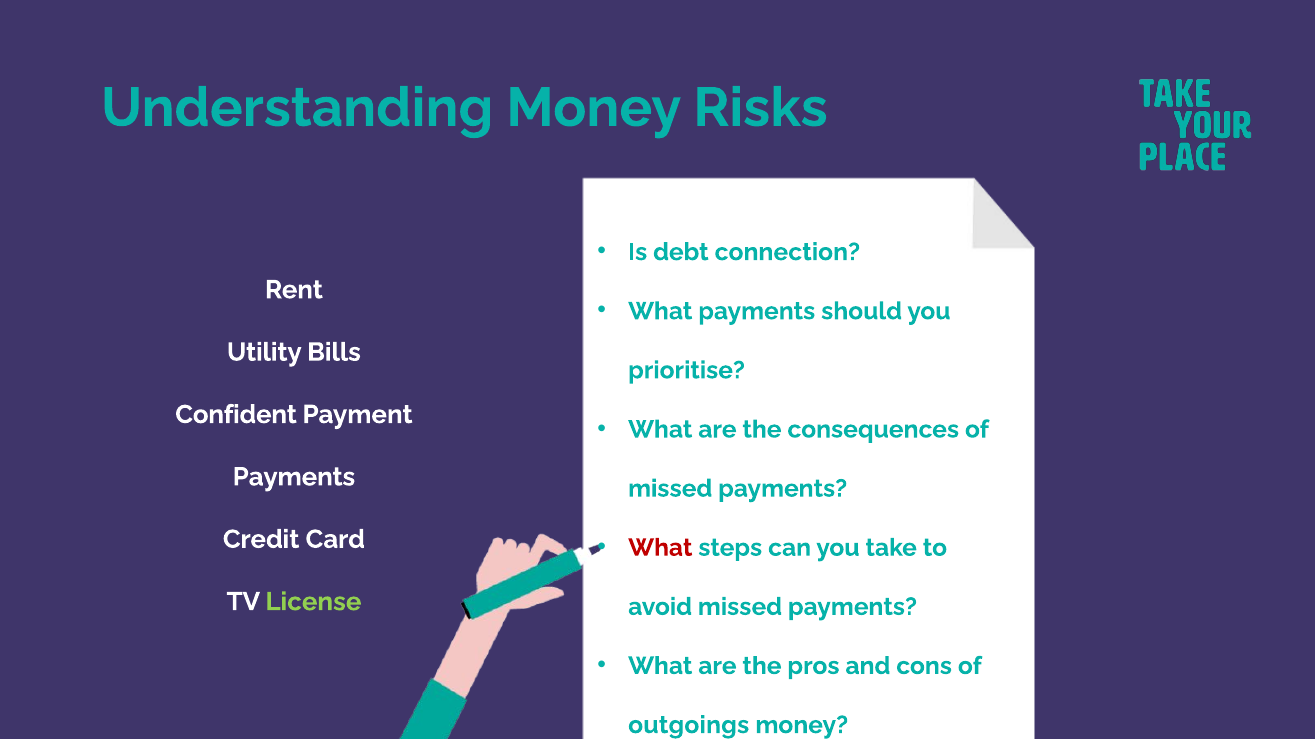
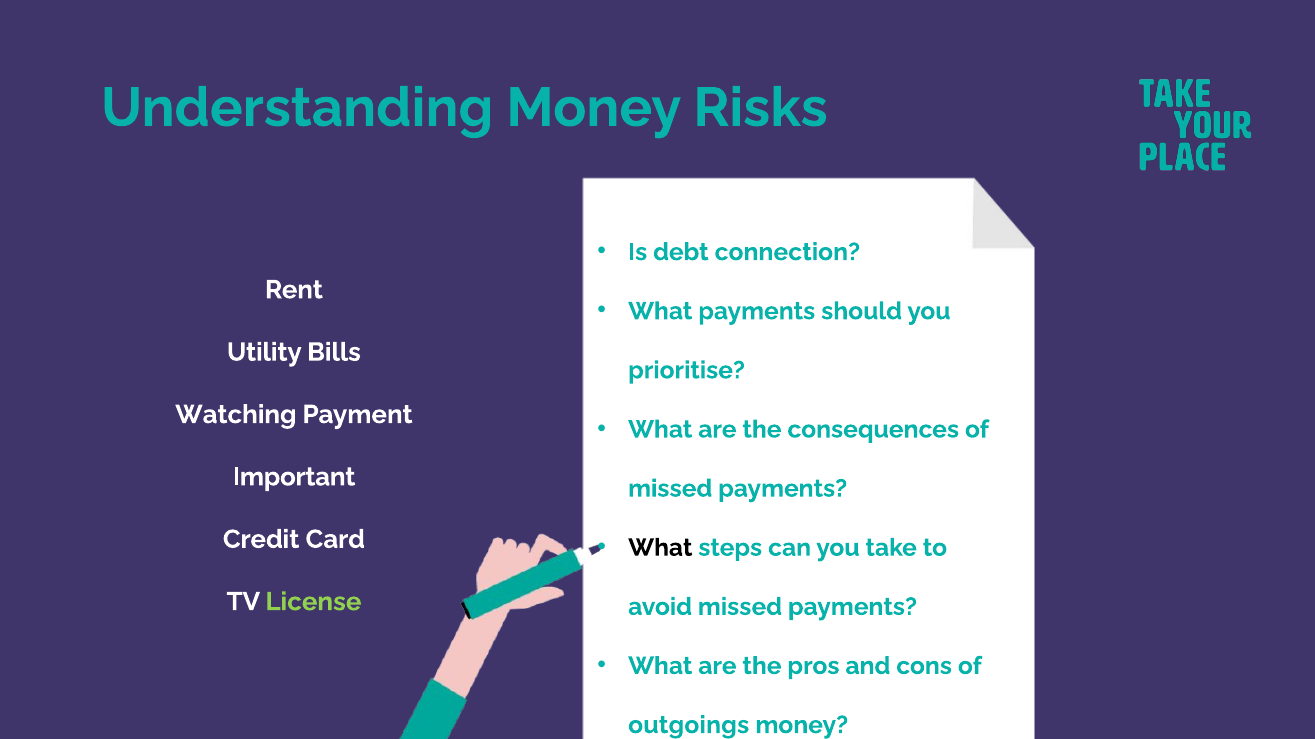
Confident: Confident -> Watching (236, 415)
Payments: Payments -> Important (294, 477)
What colour: red -> black (660, 548)
